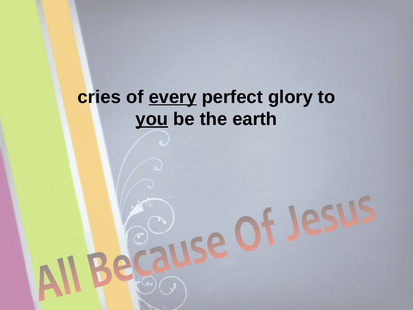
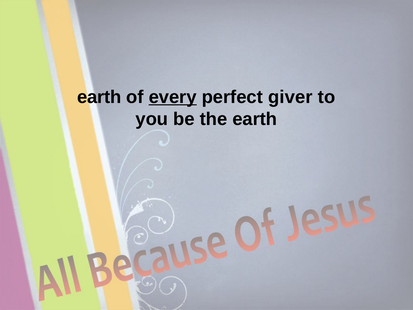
cries: cries -> earth (99, 97)
glory: glory -> giver (290, 97)
you underline: present -> none (152, 119)
